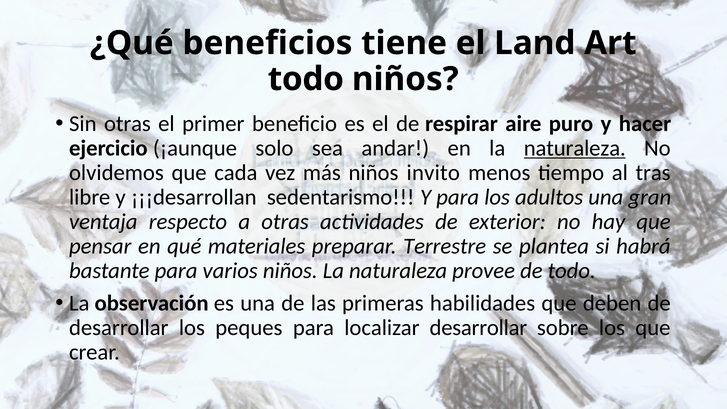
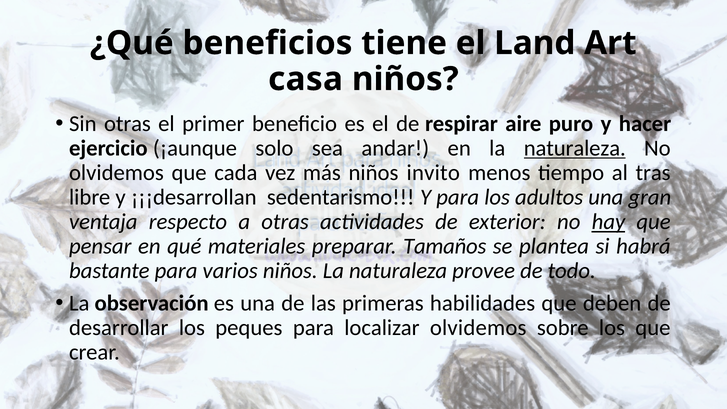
todo: todo -> casa (306, 79)
hay underline: none -> present (608, 222)
Terrestre: Terrestre -> Tamaños (445, 246)
localizar desarrollar: desarrollar -> olvidemos (478, 328)
